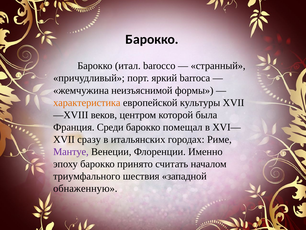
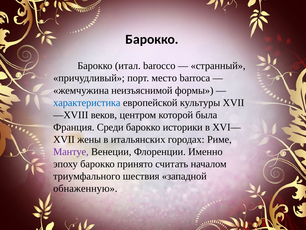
яркий: яркий -> место (164, 78)
характеристика colour: orange -> blue (87, 102)
помещал: помещал -> историки (183, 127)
сразу: сразу -> жены (89, 139)
